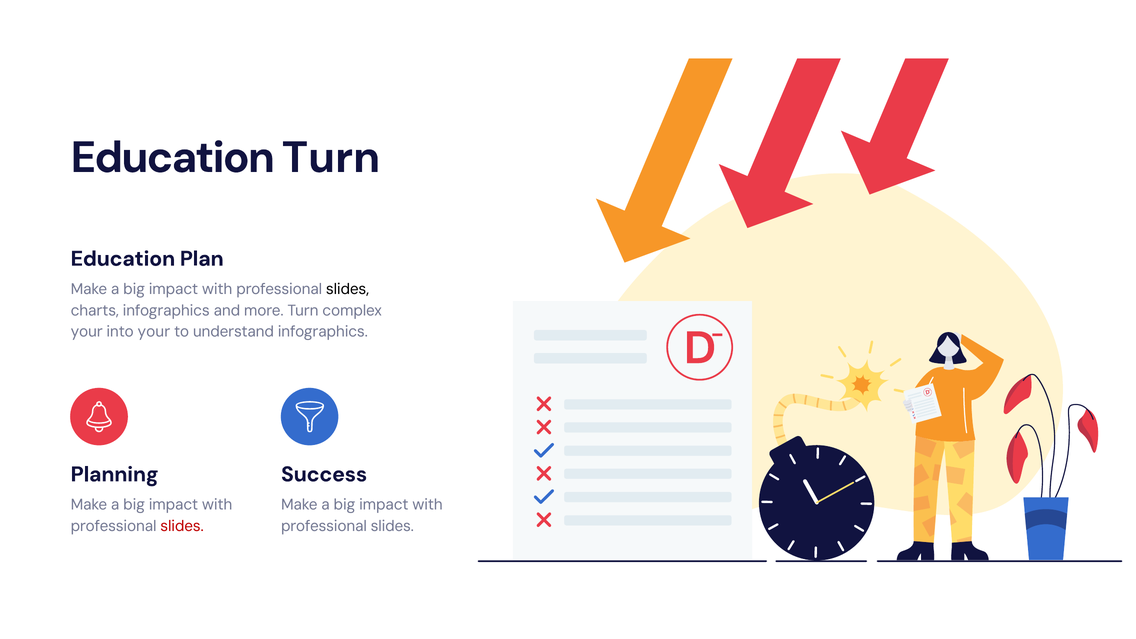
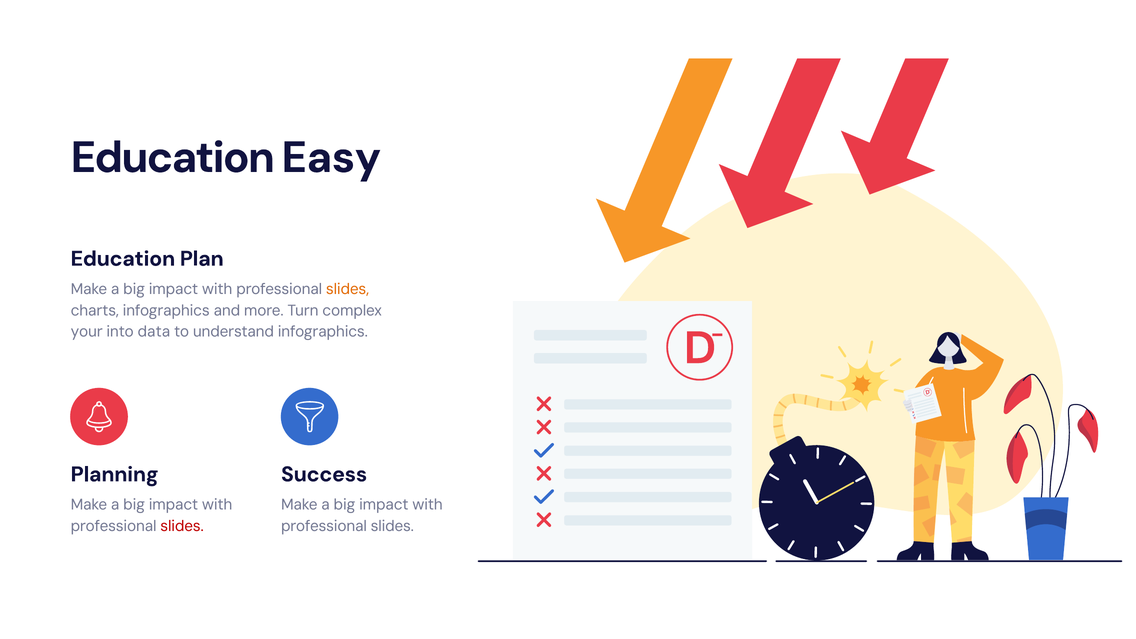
Education Turn: Turn -> Easy (331, 158)
slides colour: black -> orange (348, 289)
into your: your -> data (154, 332)
